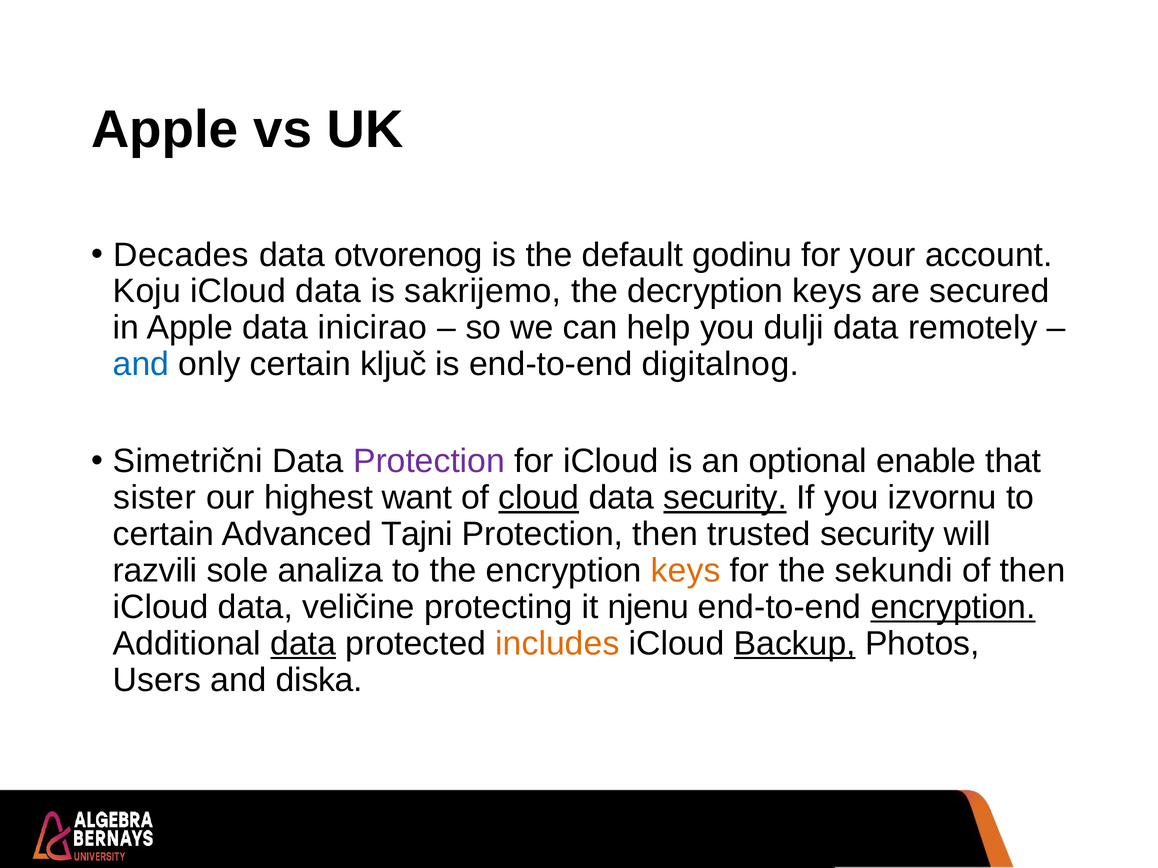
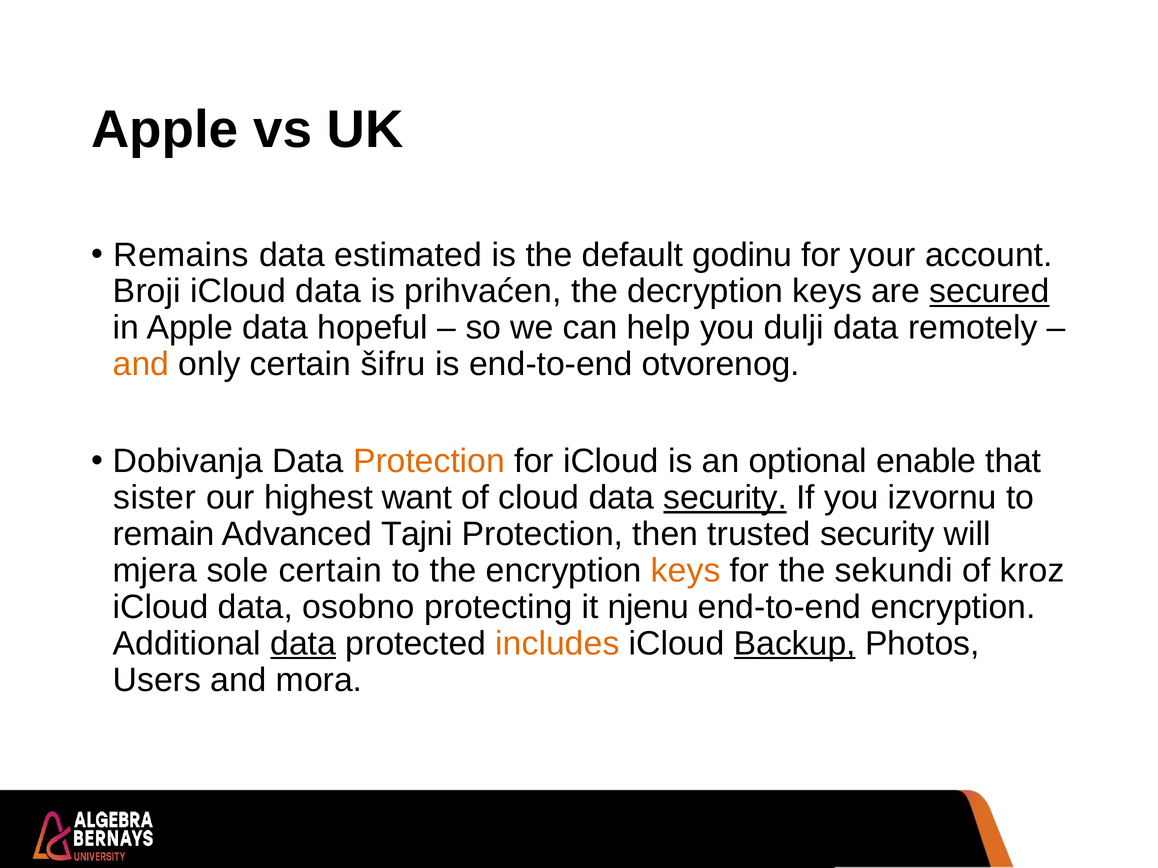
Decades: Decades -> Remains (181, 255)
otvorenog: otvorenog -> estimated (408, 255)
Koju: Koju -> Broji (147, 291)
sakrijemo: sakrijemo -> prihvaćen (483, 291)
secured underline: none -> present (989, 291)
inicirao: inicirao -> hopeful (373, 328)
and colour: blue -> orange (141, 364)
ključ: ključ -> šifru (393, 364)
digitalnog: digitalnog -> otvorenog (721, 364)
Simetrični: Simetrični -> Dobivanja (188, 462)
Protection colour: purple -> orange (429, 462)
cloud underline: present -> none (539, 498)
certain: certain -> remain (164, 534)
razvili: razvili -> mjera (155, 571)
sole analiza: analiza -> certain (330, 571)
of then: then -> kroz (1032, 571)
veličine: veličine -> osobno (358, 607)
encryption underline: present -> none (953, 607)
diska: diska -> mora (319, 680)
